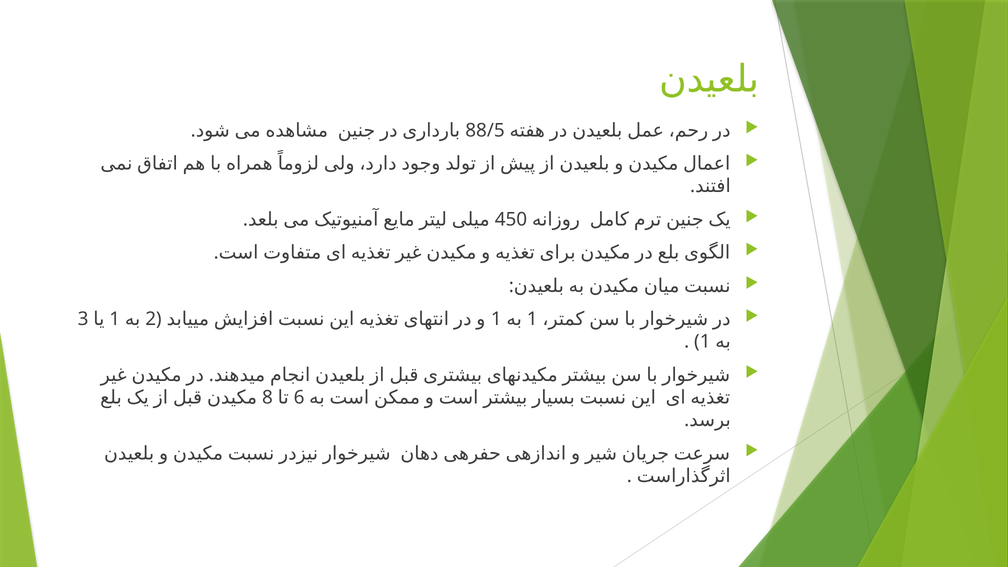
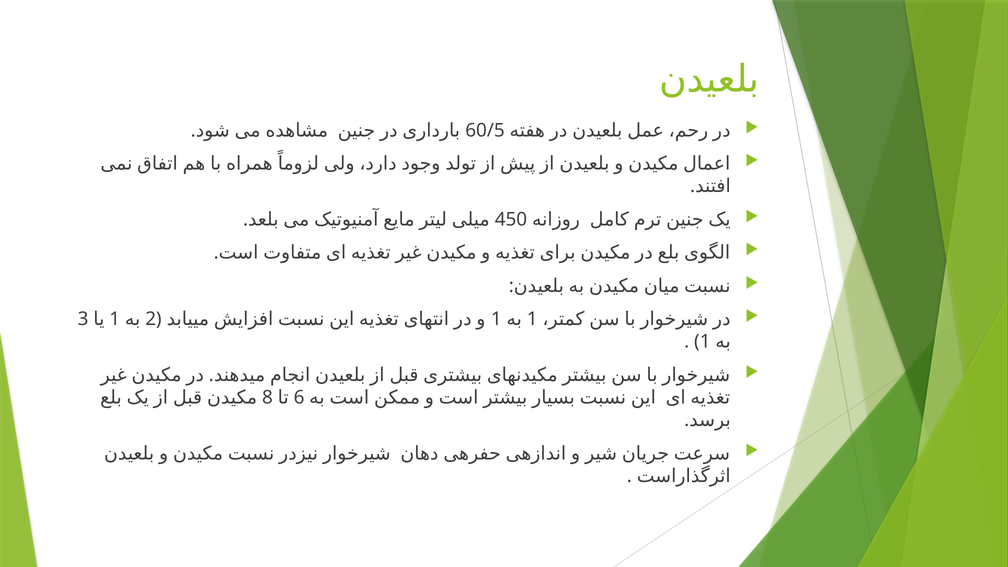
88/5: 88/5 -> 60/5 (485, 130)
